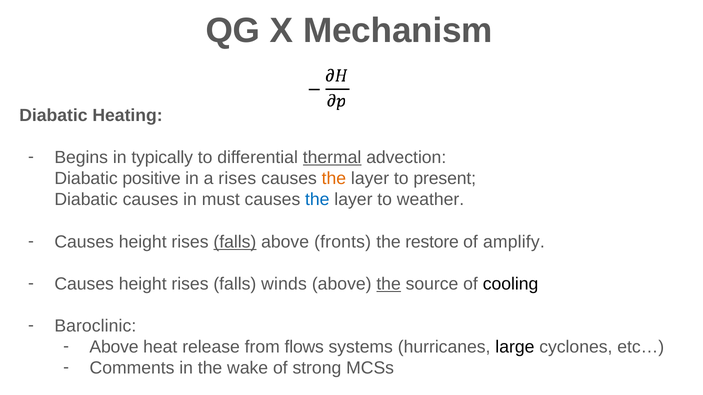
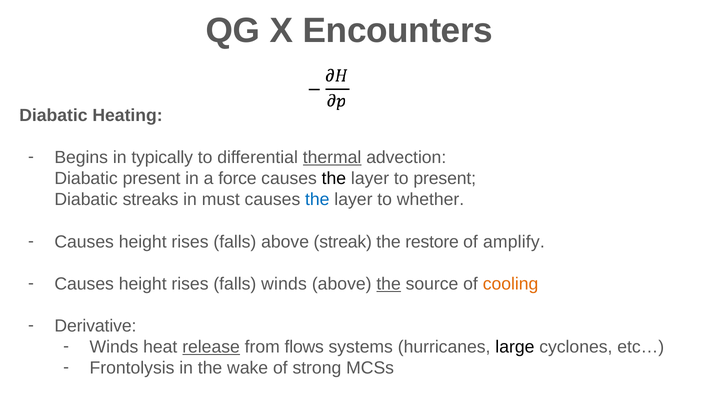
Mechanism: Mechanism -> Encounters (398, 31)
Diabatic positive: positive -> present (152, 179)
a rises: rises -> force (237, 179)
the colour: orange -> black (334, 179)
Diabatic causes: causes -> streaks (151, 200)
weather: weather -> whether (431, 200)
falls underline: present -> none (235, 242)
fronts: fronts -> streak (343, 242)
cooling colour: black -> orange (511, 284)
Baroclinic: Baroclinic -> Derivative (95, 326)
Above: Above -> Winds (114, 347)
release underline: none -> present (211, 347)
Comments: Comments -> Frontolysis (132, 369)
